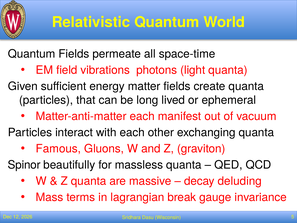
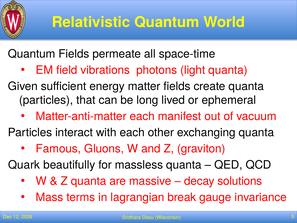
Spinor: Spinor -> Quark (24, 165)
deluding: deluding -> solutions (240, 181)
